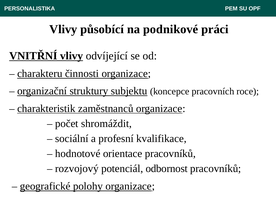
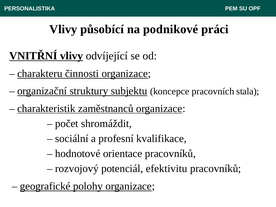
roce: roce -> stala (248, 91)
odbornost: odbornost -> efektivitu (167, 169)
